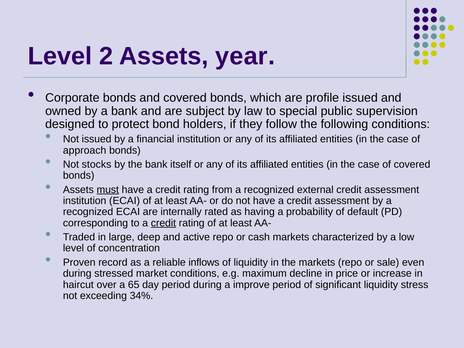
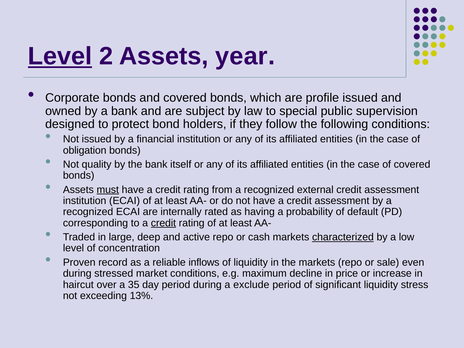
Level underline: none -> present (60, 56)
approach: approach -> obligation (85, 150)
stocks: stocks -> quality (97, 164)
characterized underline: none -> present (343, 237)
65: 65 -> 35 (134, 285)
improve: improve -> exclude (251, 285)
34%: 34% -> 13% (141, 296)
